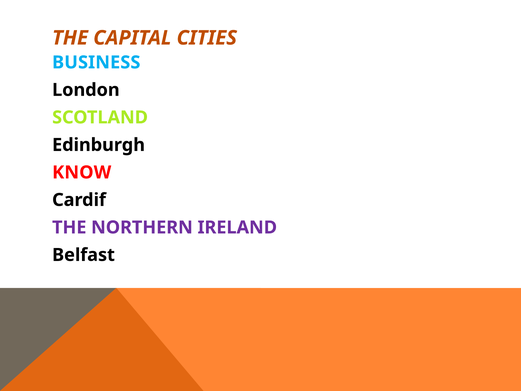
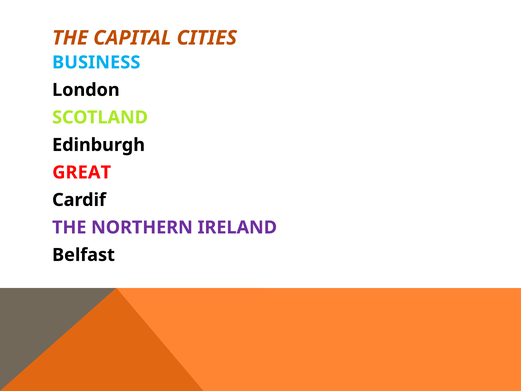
KNOW: KNOW -> GREAT (82, 172)
